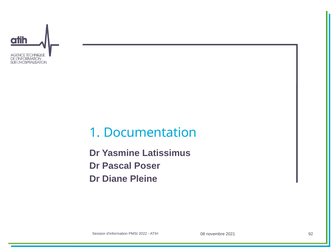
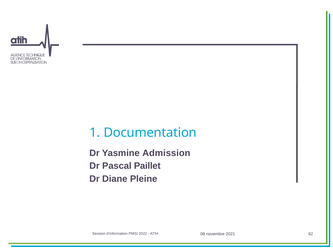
Latissimus: Latissimus -> Admission (166, 153)
Poser: Poser -> Paillet (147, 166)
